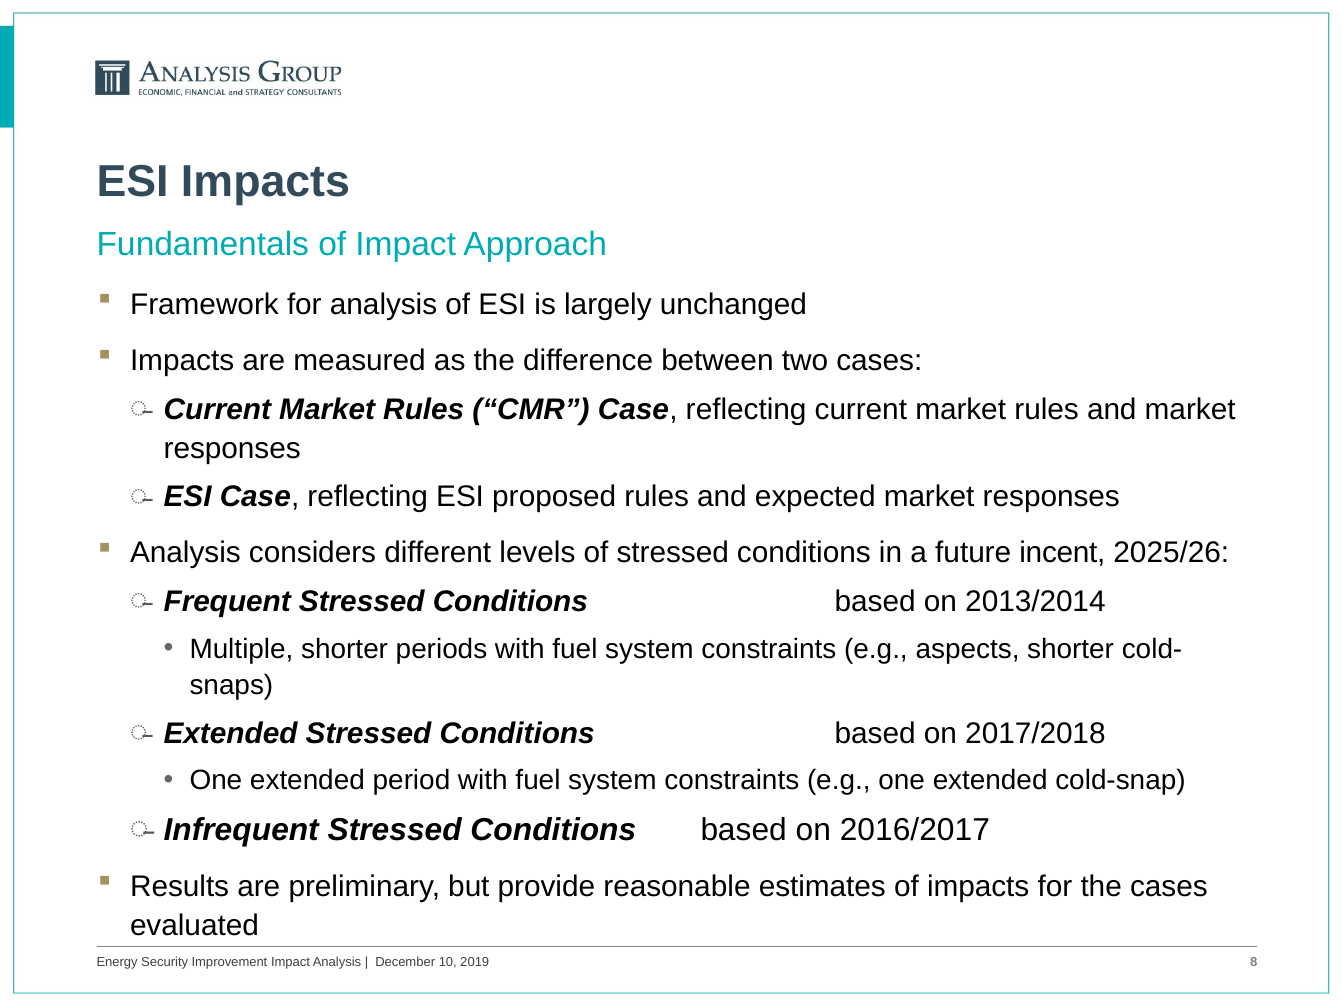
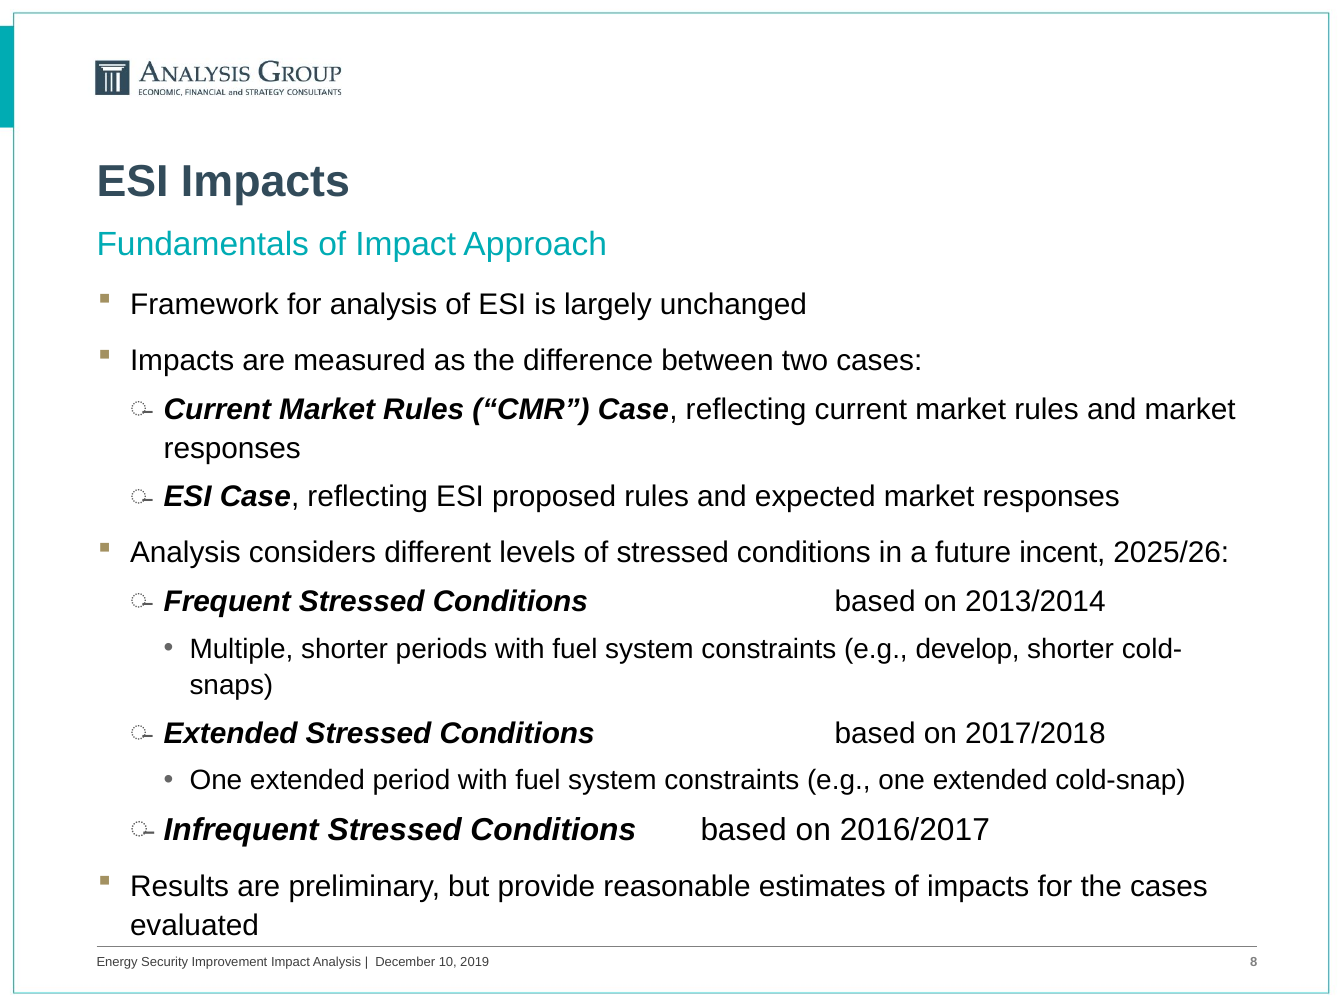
aspects: aspects -> develop (968, 649)
